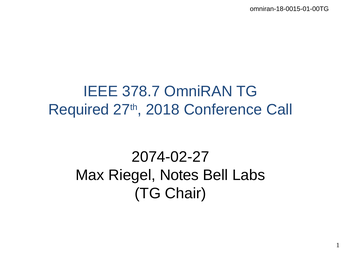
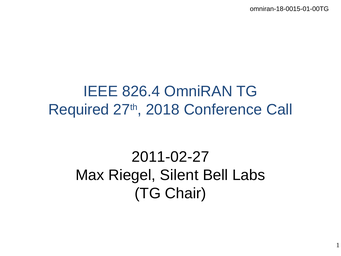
378.7: 378.7 -> 826.4 (141, 91)
2074-02-27: 2074-02-27 -> 2011-02-27 (170, 157)
Notes: Notes -> Silent (179, 175)
